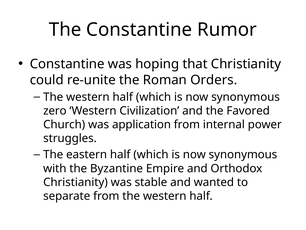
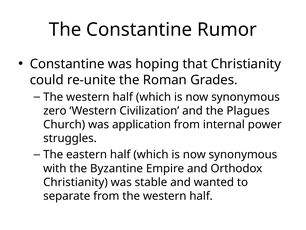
Orders: Orders -> Grades (214, 80)
Favored: Favored -> Plagues (248, 111)
